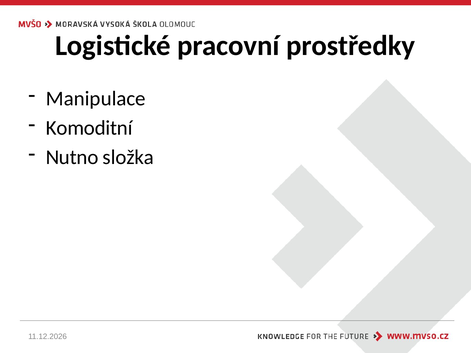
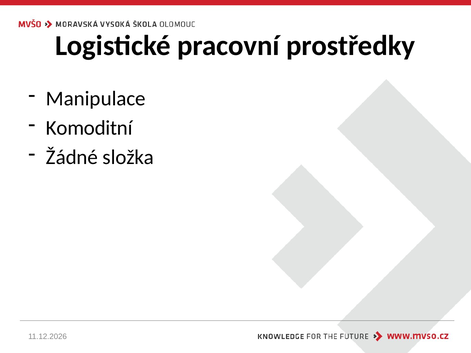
Nutno: Nutno -> Žádné (72, 157)
